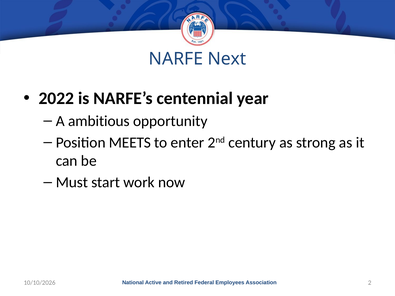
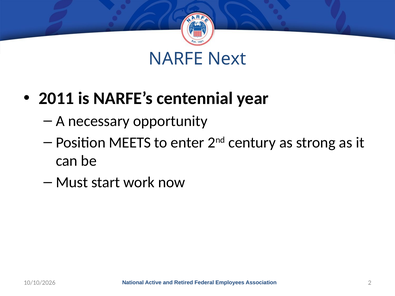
2022: 2022 -> 2011 (56, 98)
ambitious: ambitious -> necessary (99, 121)
